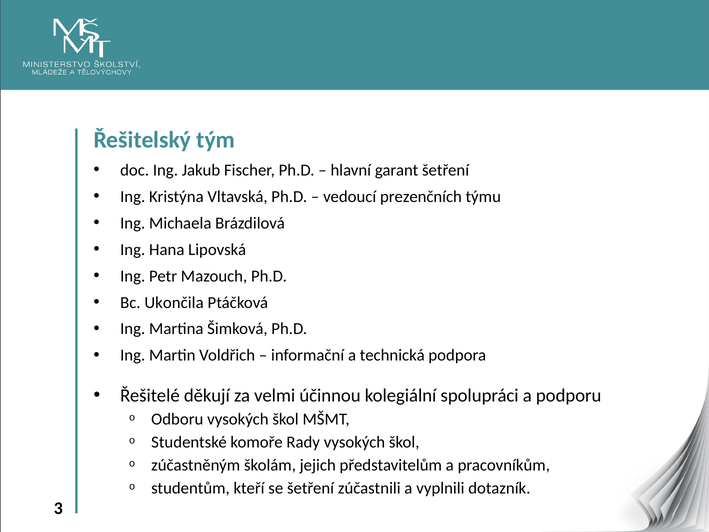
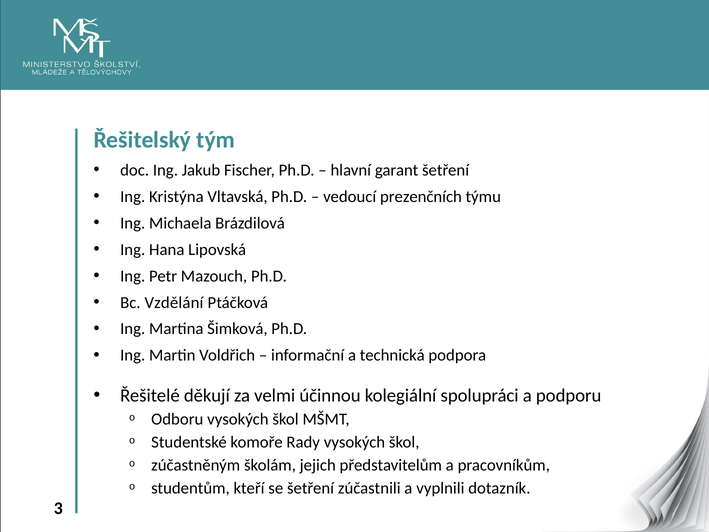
Ukončila: Ukončila -> Vzdělání (174, 302)
